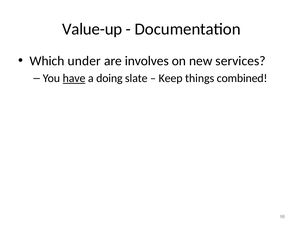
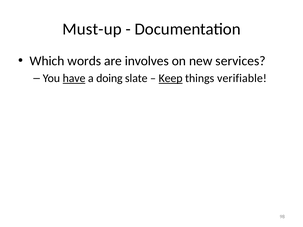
Value-up: Value-up -> Must-up (92, 29)
under: under -> words (84, 61)
Keep underline: none -> present (171, 78)
combined: combined -> verifiable (242, 78)
